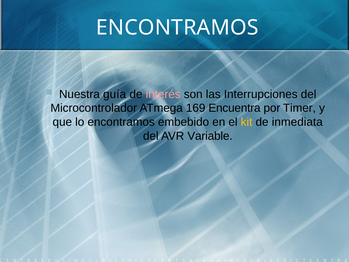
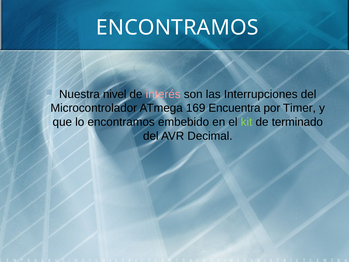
guía: guía -> nivel (115, 94)
kit colour: yellow -> light green (247, 122)
inmediata: inmediata -> terminado (297, 122)
Variable: Variable -> Decimal (210, 136)
